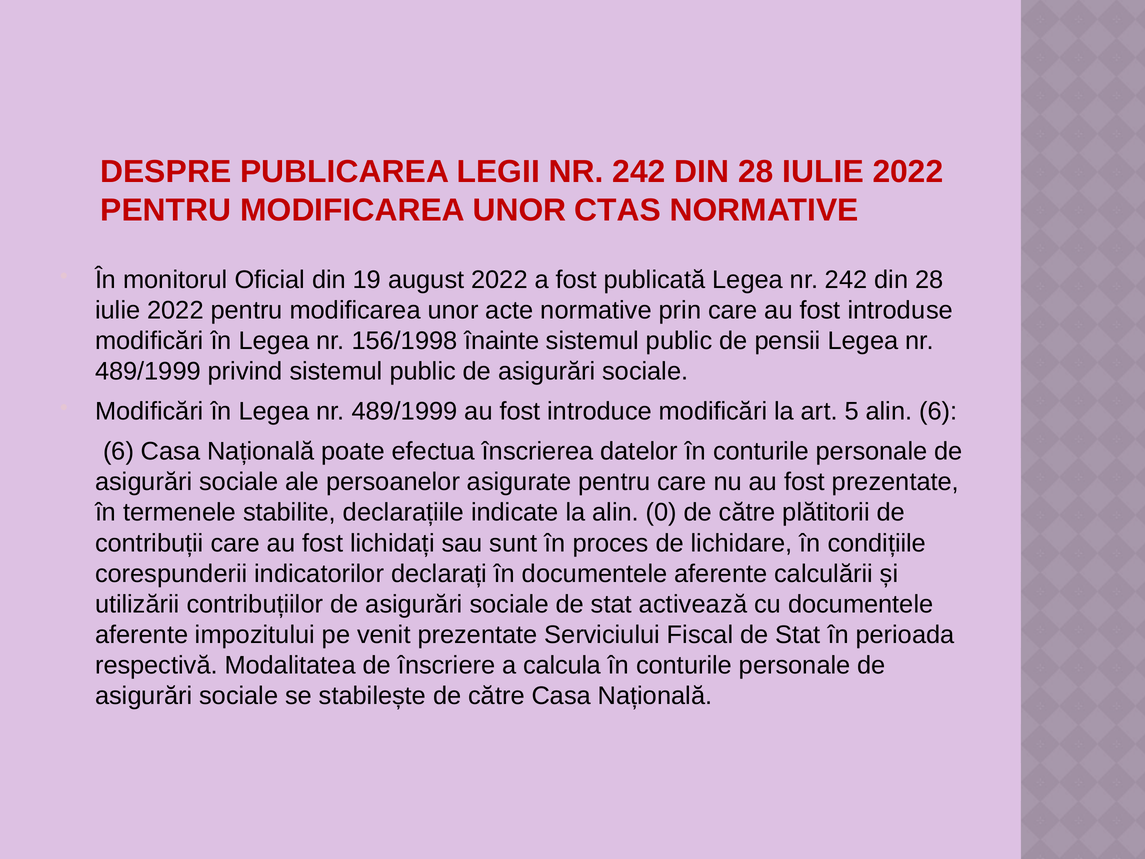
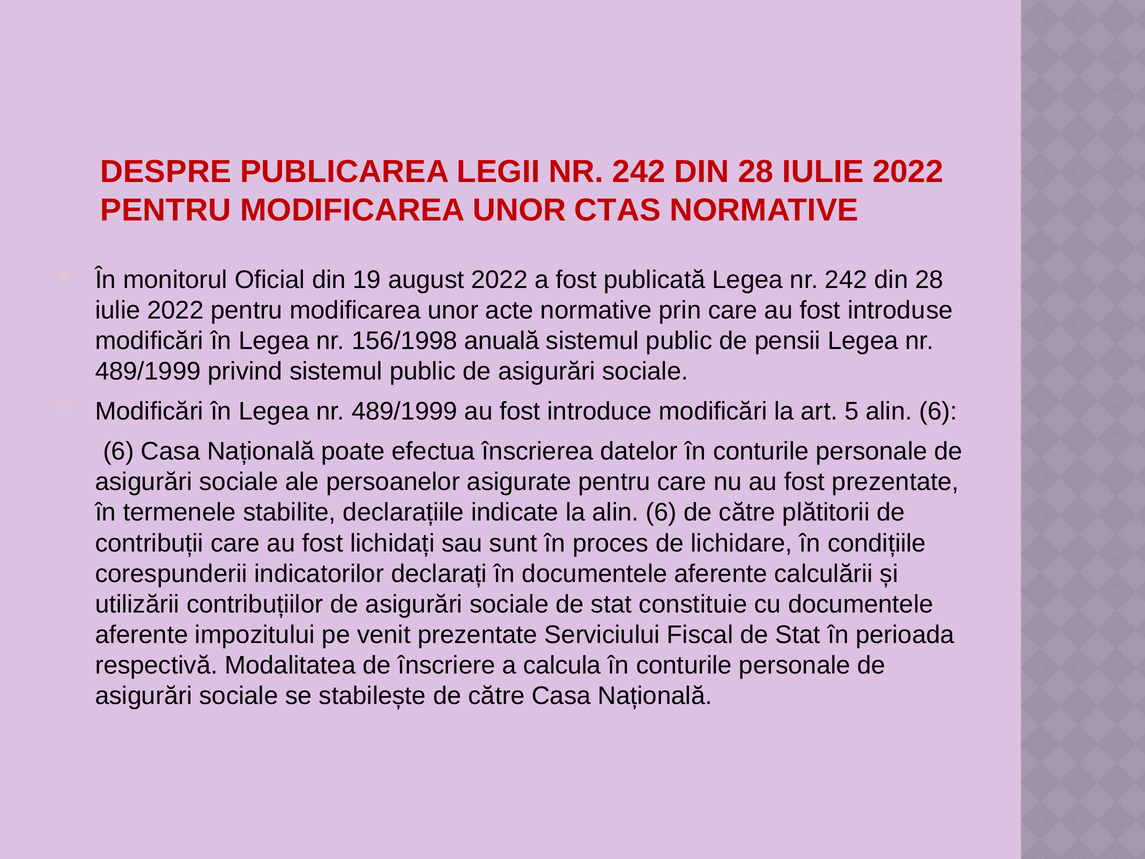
înainte: înainte -> anuală (502, 341)
la alin 0: 0 -> 6 (661, 512)
activează: activează -> constituie (693, 604)
